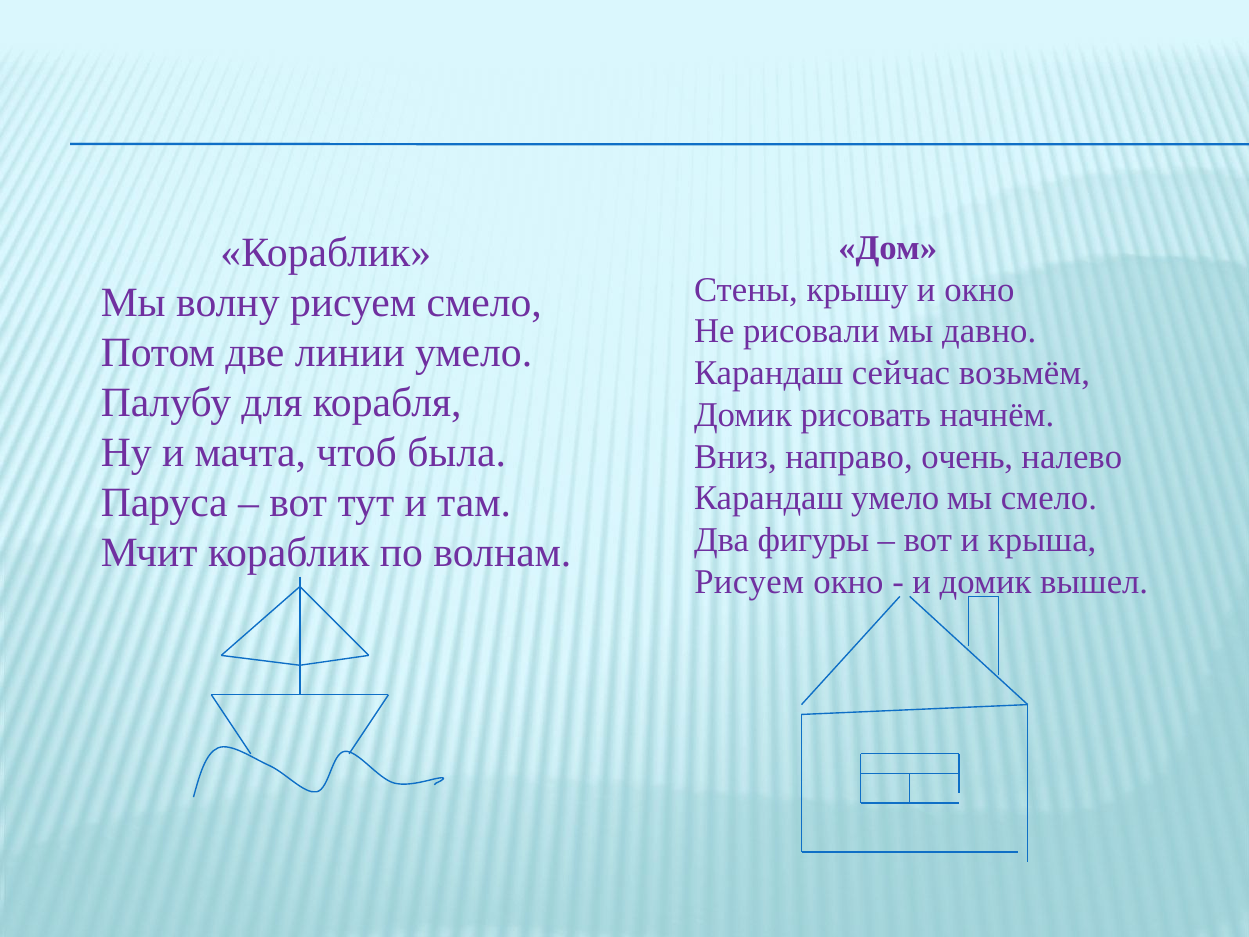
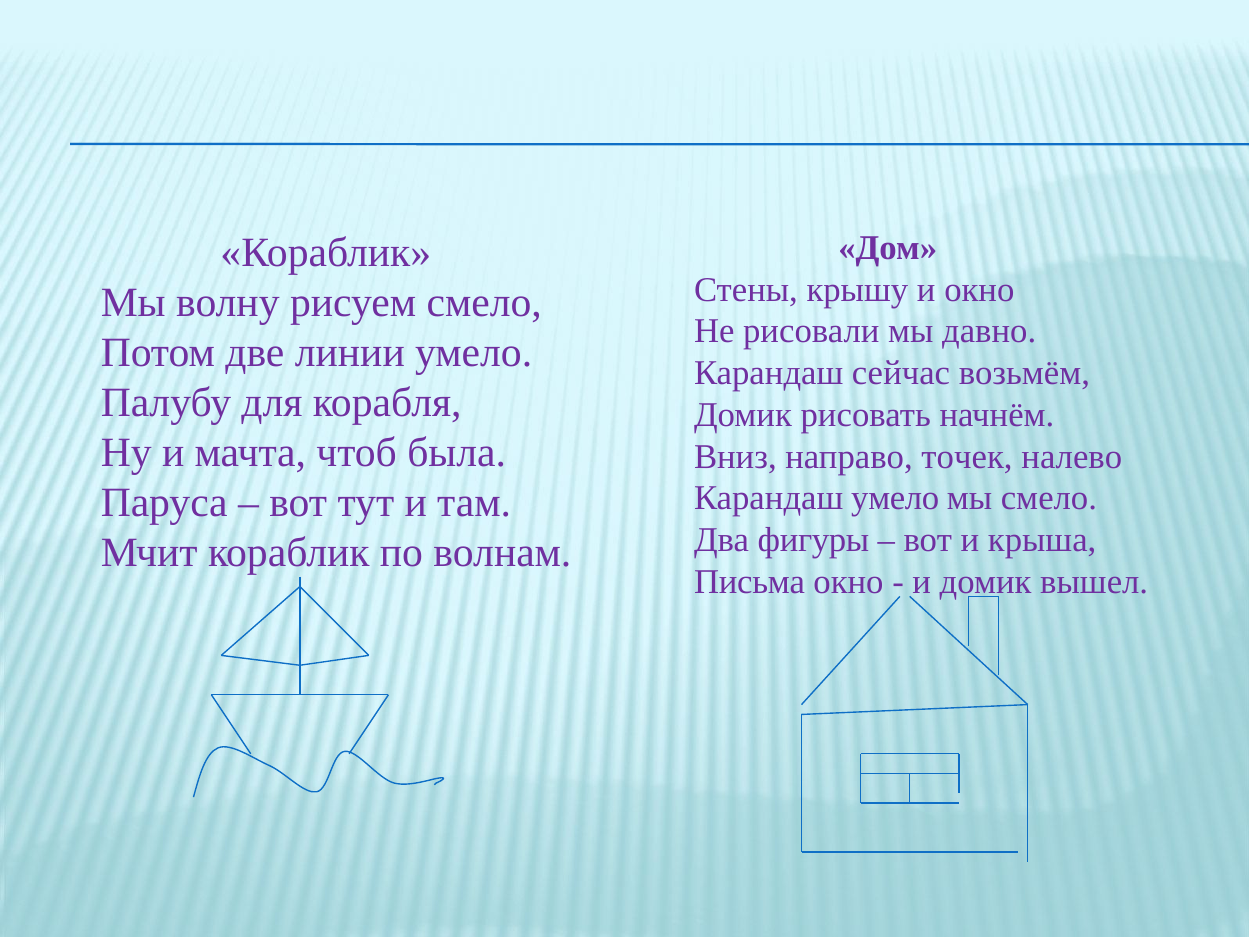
очень: очень -> точек (967, 457)
Рисуем: Рисуем -> Письма (749, 582)
